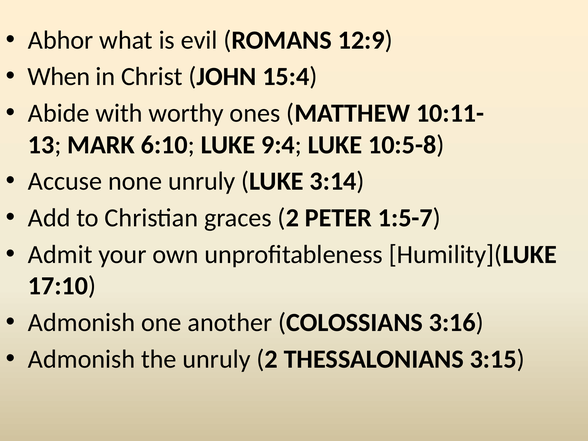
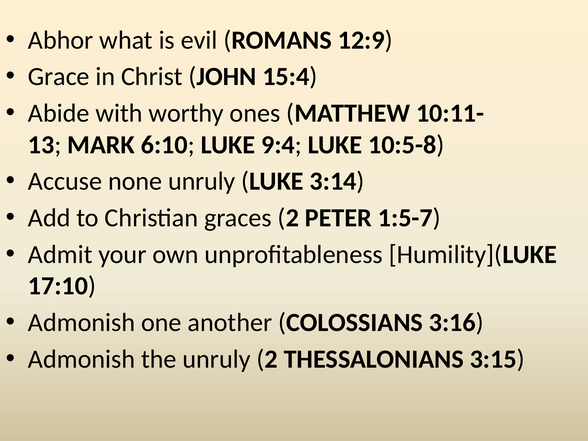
When: When -> Grace (59, 77)
